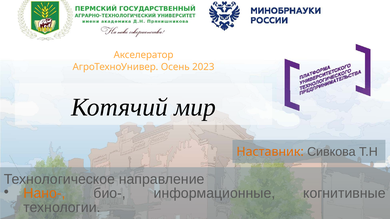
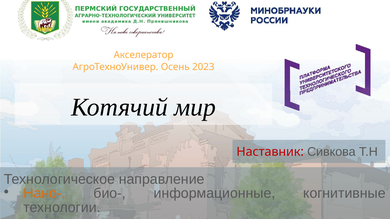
Наставник colour: orange -> red (270, 152)
